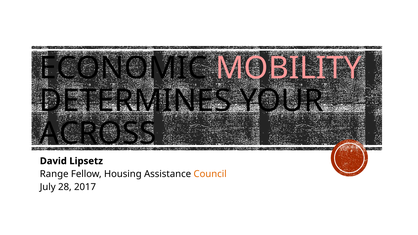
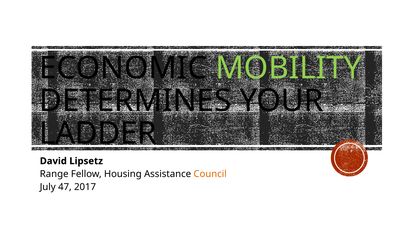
MOBILITY colour: pink -> light green (289, 68)
ACROSS: ACROSS -> LADDER (98, 134)
28: 28 -> 47 (65, 187)
